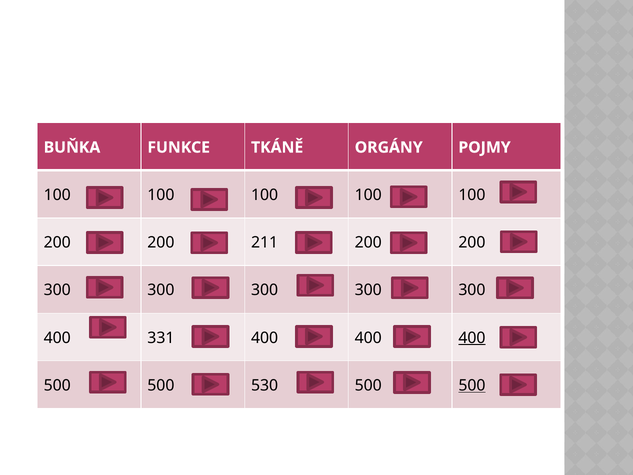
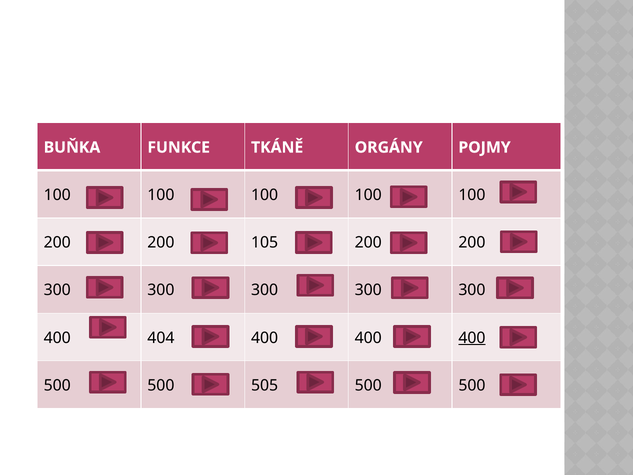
211: 211 -> 105 (265, 243)
331: 331 -> 404 (161, 338)
530: 530 -> 505 (265, 385)
500 underline: present -> none (472, 385)
